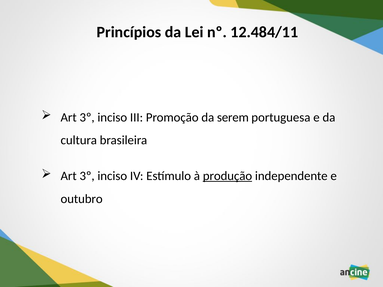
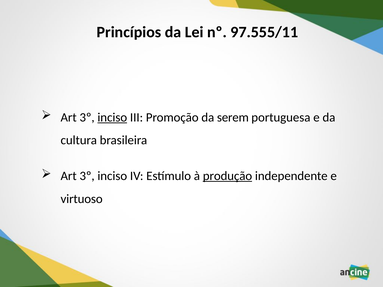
12.484/11: 12.484/11 -> 97.555/11 (264, 32)
inciso underline: none -> present (112, 117)
outubro: outubro -> virtuoso (82, 199)
